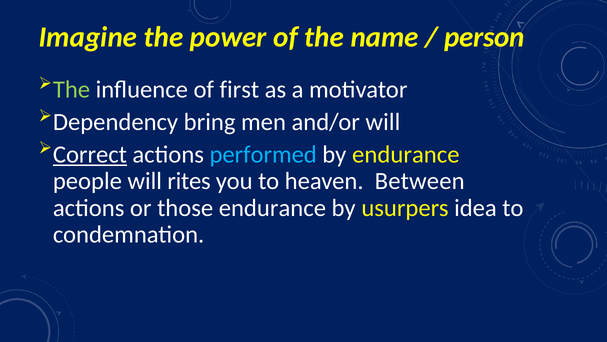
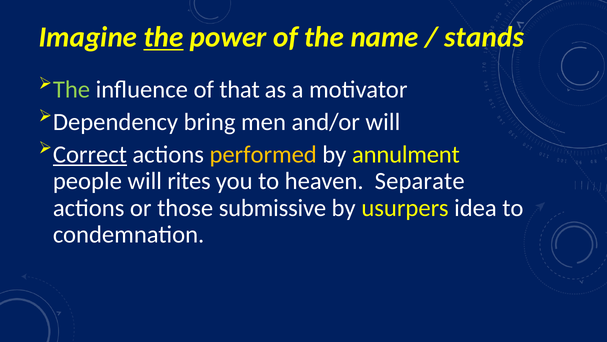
the underline: none -> present (164, 37)
person: person -> stands (484, 37)
first: first -> that (240, 90)
performed colour: light blue -> yellow (263, 154)
by endurance: endurance -> annulment (406, 154)
Between: Between -> Separate (420, 181)
those endurance: endurance -> submissive (272, 208)
